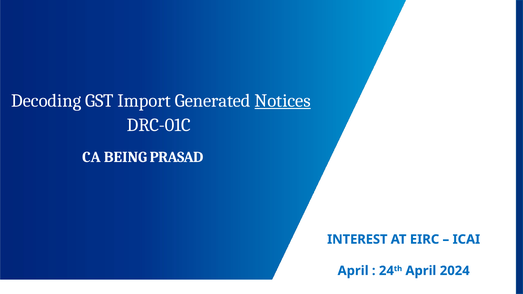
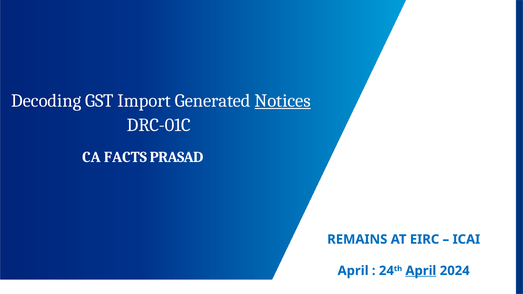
BEING: BEING -> FACTS (125, 157)
INTEREST: INTEREST -> REMAINS (357, 240)
April underline: none -> present (421, 271)
